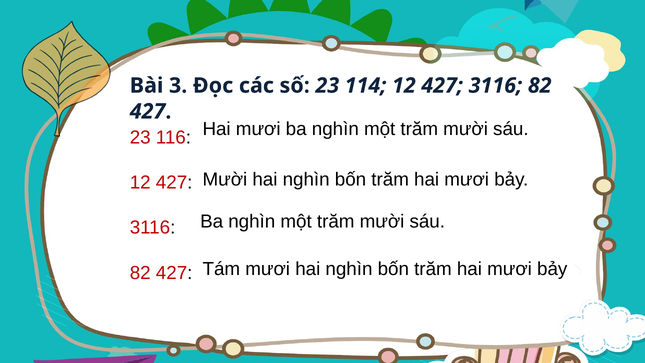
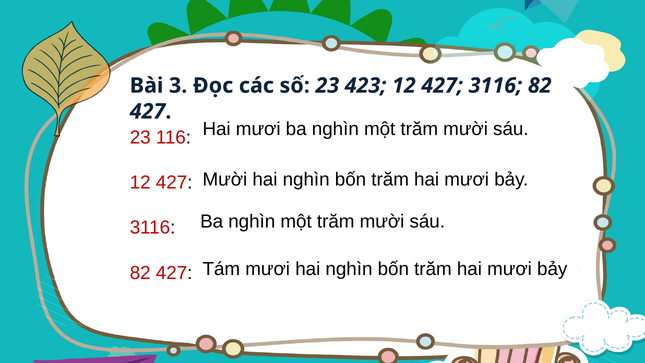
114: 114 -> 423 (366, 86)
